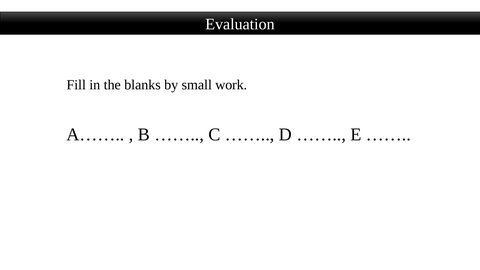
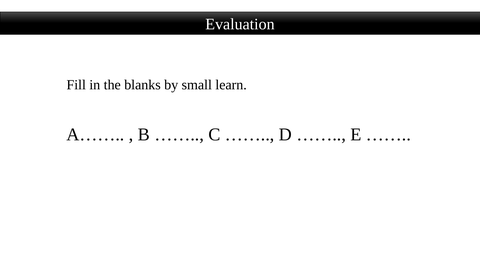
work: work -> learn (231, 85)
